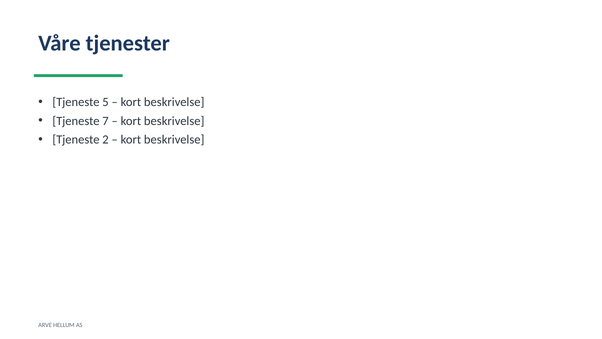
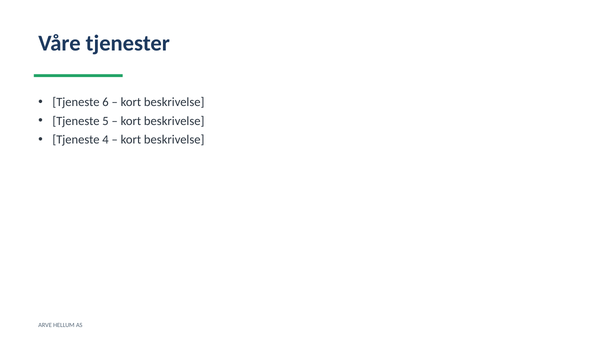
5: 5 -> 6 (106, 102)
7: 7 -> 5 (106, 121)
2: 2 -> 4 (106, 140)
